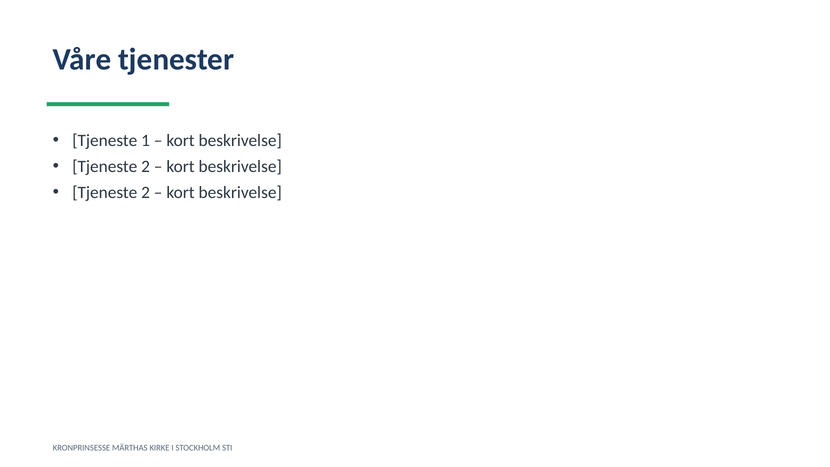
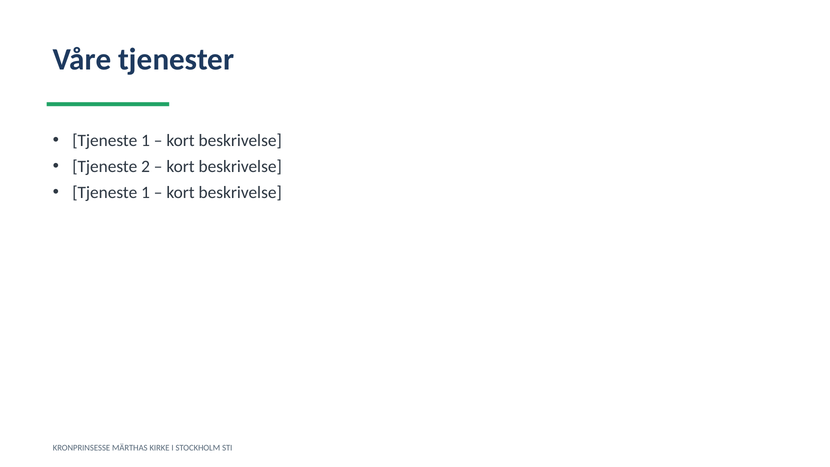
2: 2 -> 1 (146, 192)
